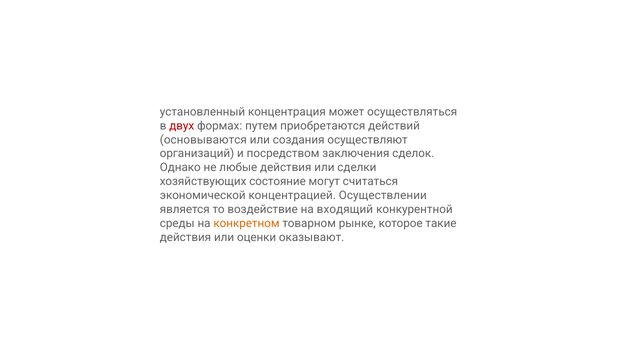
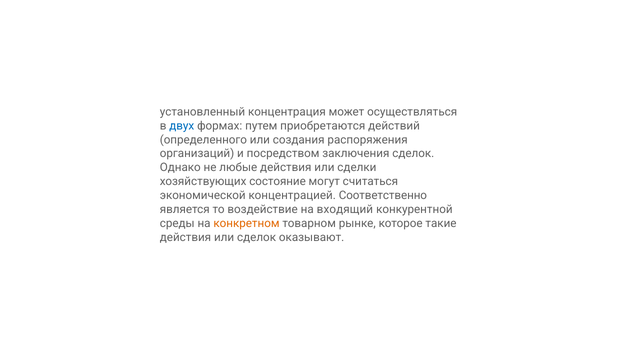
двух colour: red -> blue (182, 126)
основываются: основываются -> определенного (203, 140)
осуществляют: осуществляют -> распоряжения (368, 140)
Осуществлении: Осуществлении -> Соответственно (383, 196)
или оценки: оценки -> сделок (257, 238)
